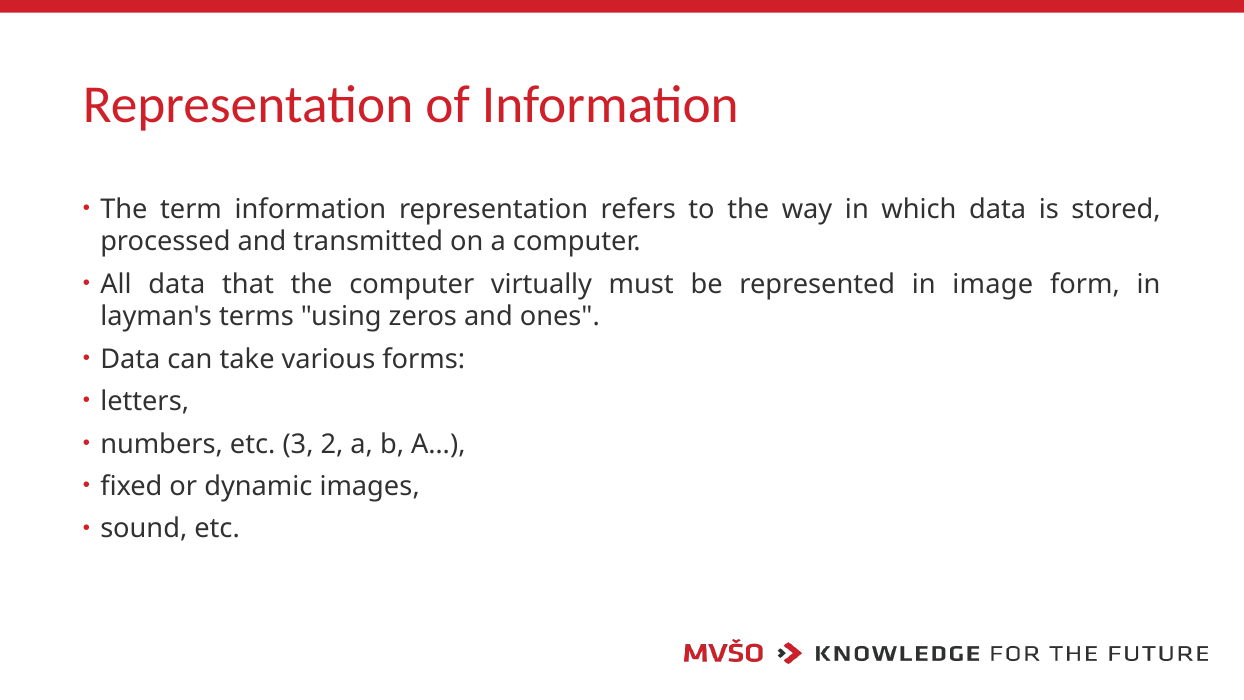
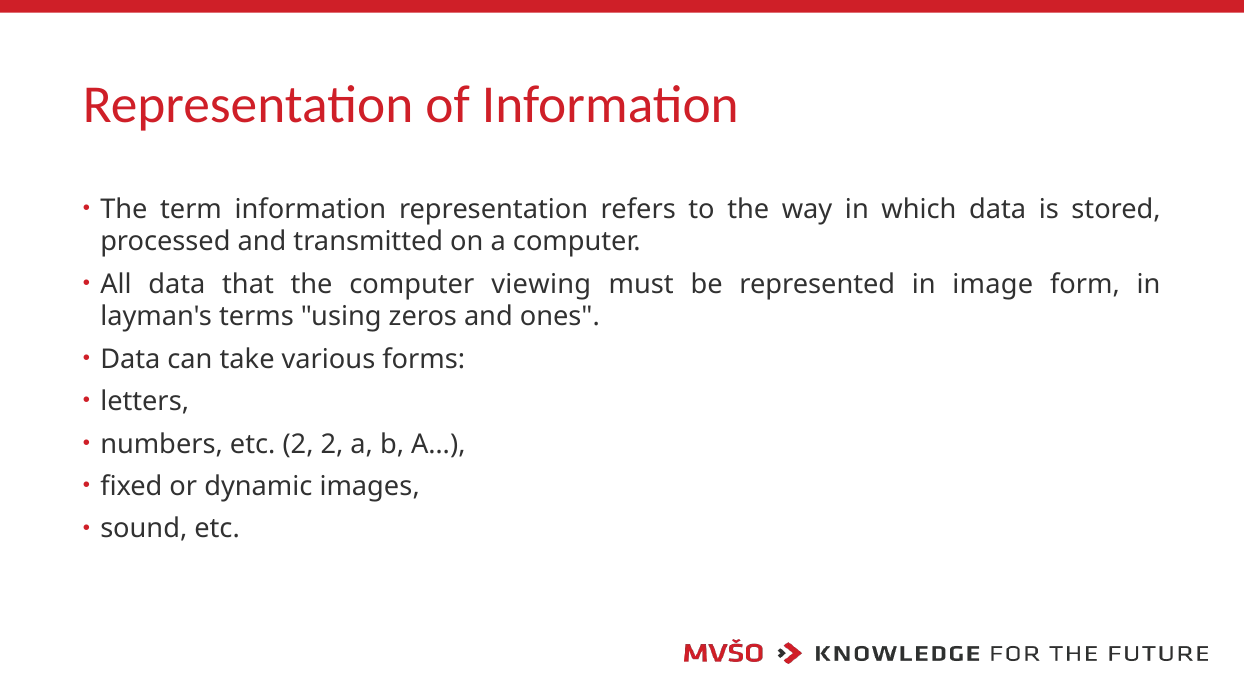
virtually: virtually -> viewing (541, 284)
etc 3: 3 -> 2 (298, 444)
